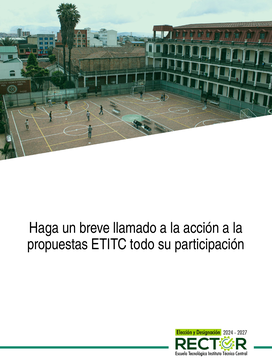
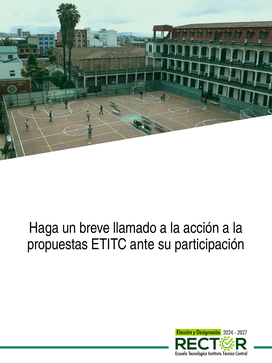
todo: todo -> ante (142, 244)
